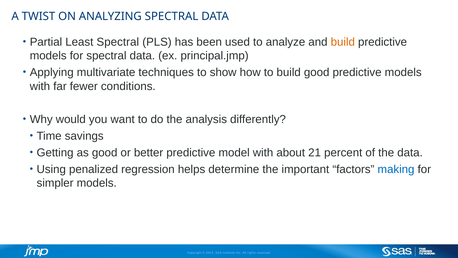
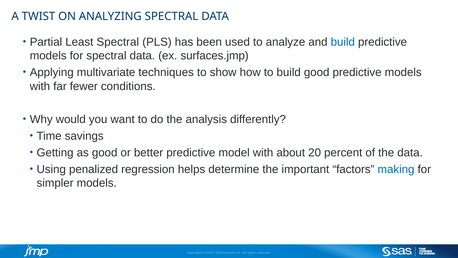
build colour: orange -> blue (343, 42)
principal.jmp: principal.jmp -> surfaces.jmp (215, 56)
21: 21 -> 20 (315, 153)
